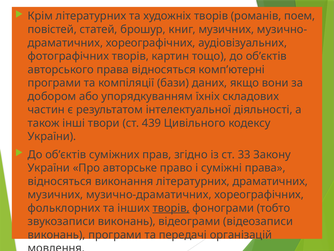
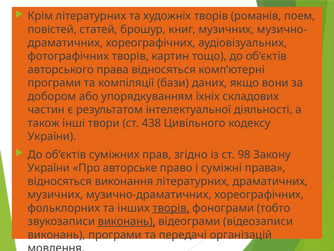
439: 439 -> 438 (151, 123)
33: 33 -> 98 (244, 154)
виконань underline: none -> present (127, 221)
